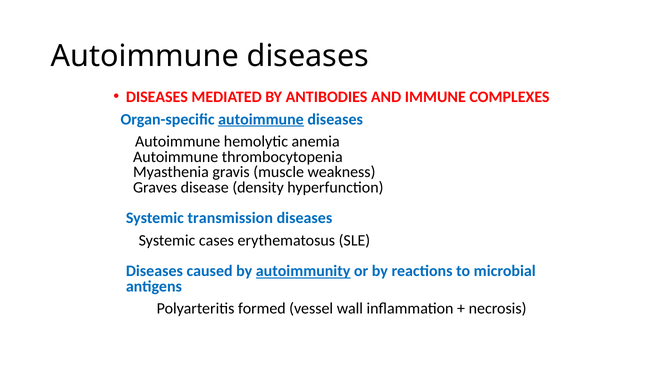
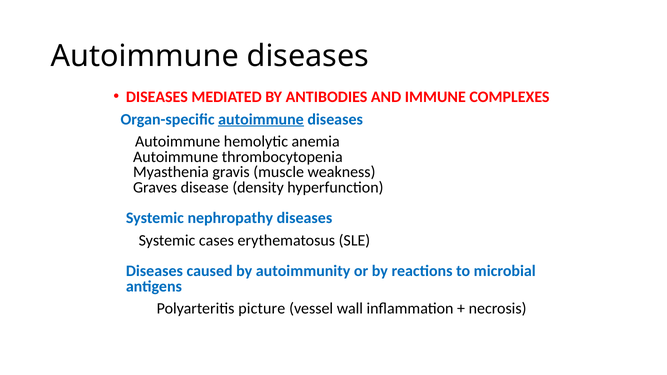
transmission: transmission -> nephropathy (230, 218)
autoimmunity underline: present -> none (303, 271)
formed: formed -> picture (262, 309)
